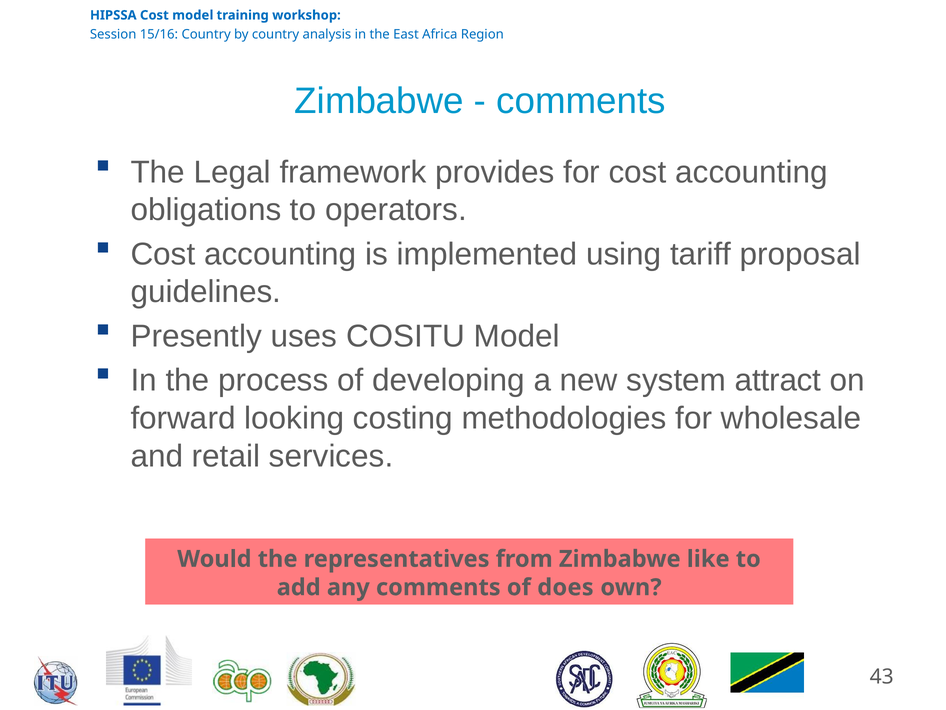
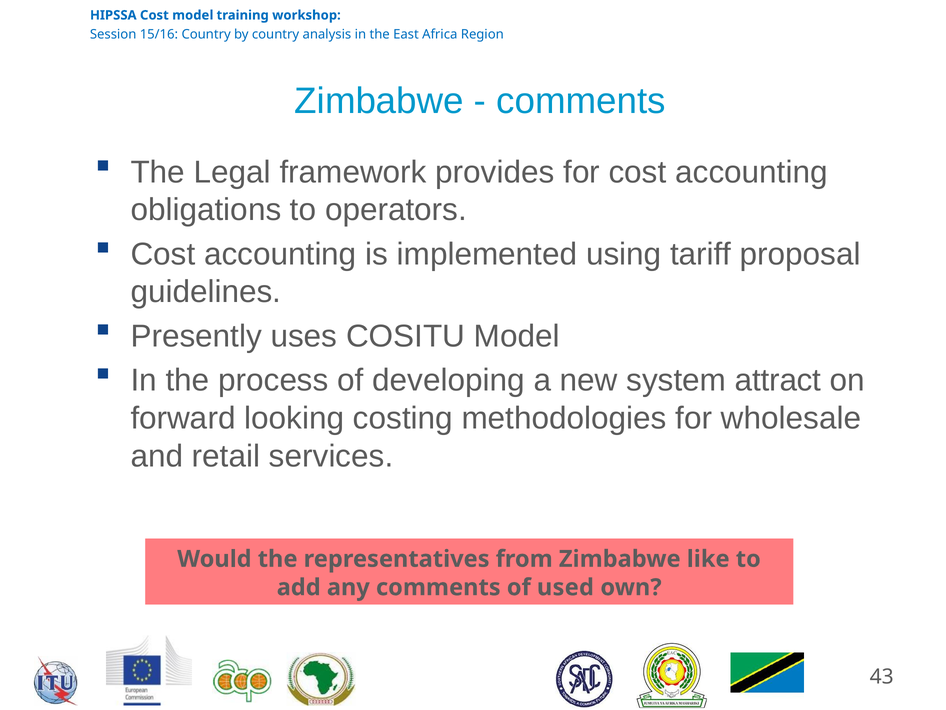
does: does -> used (565, 587)
